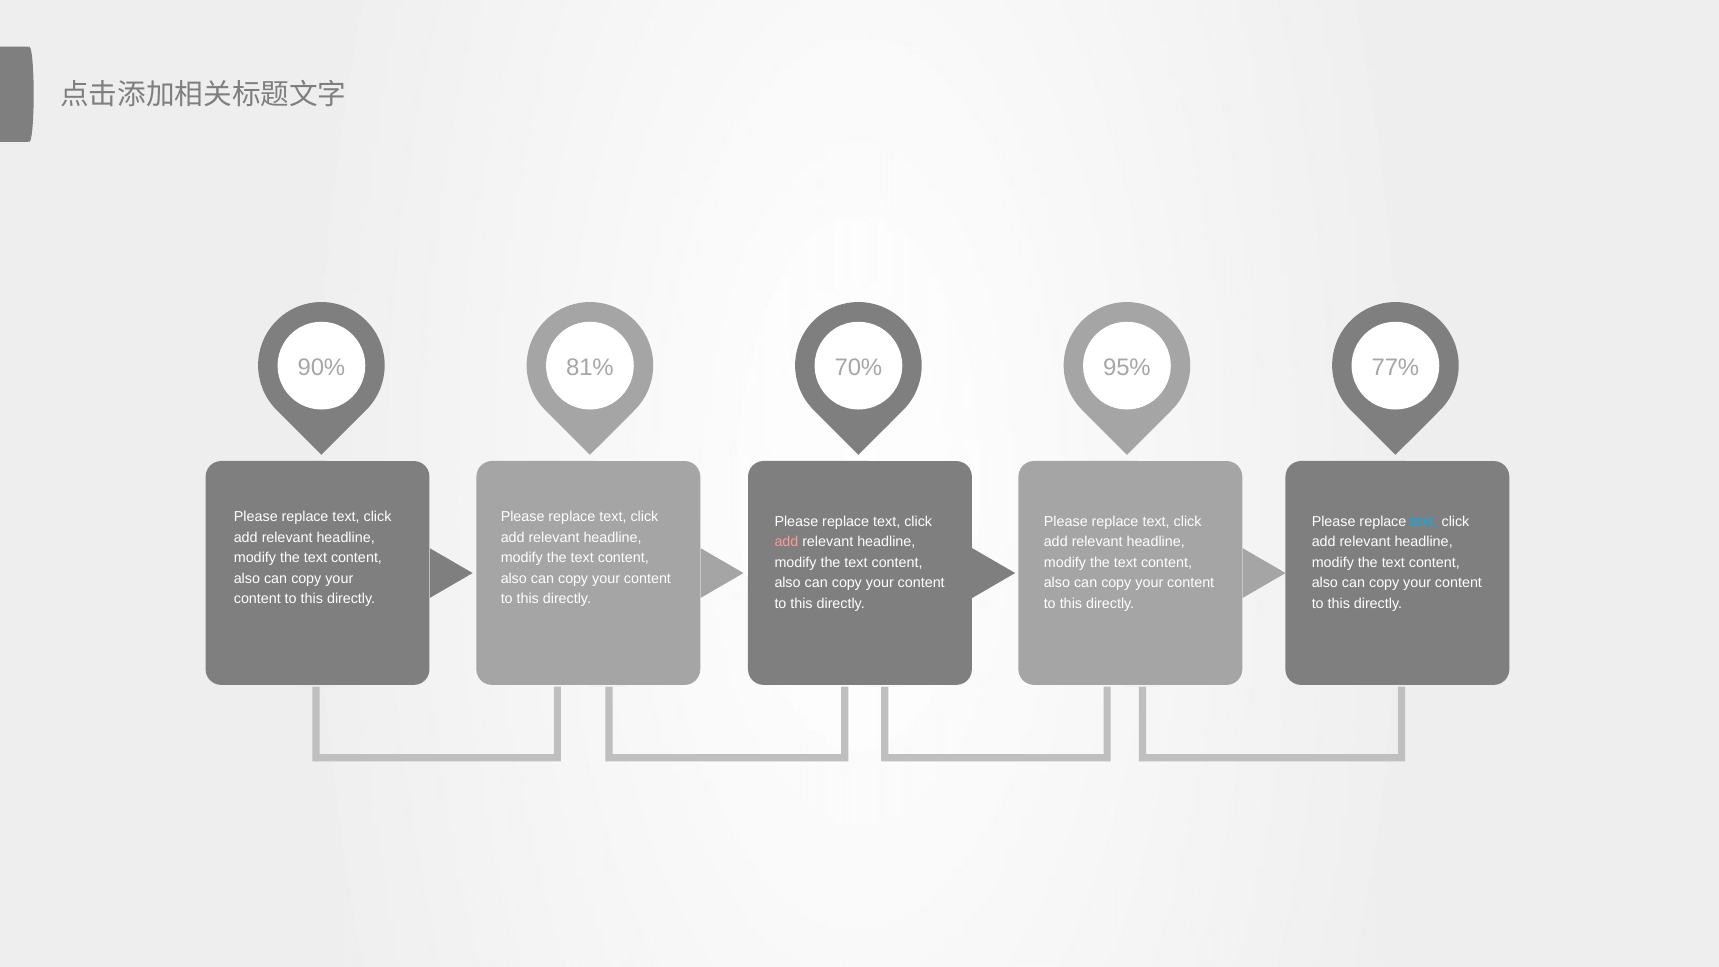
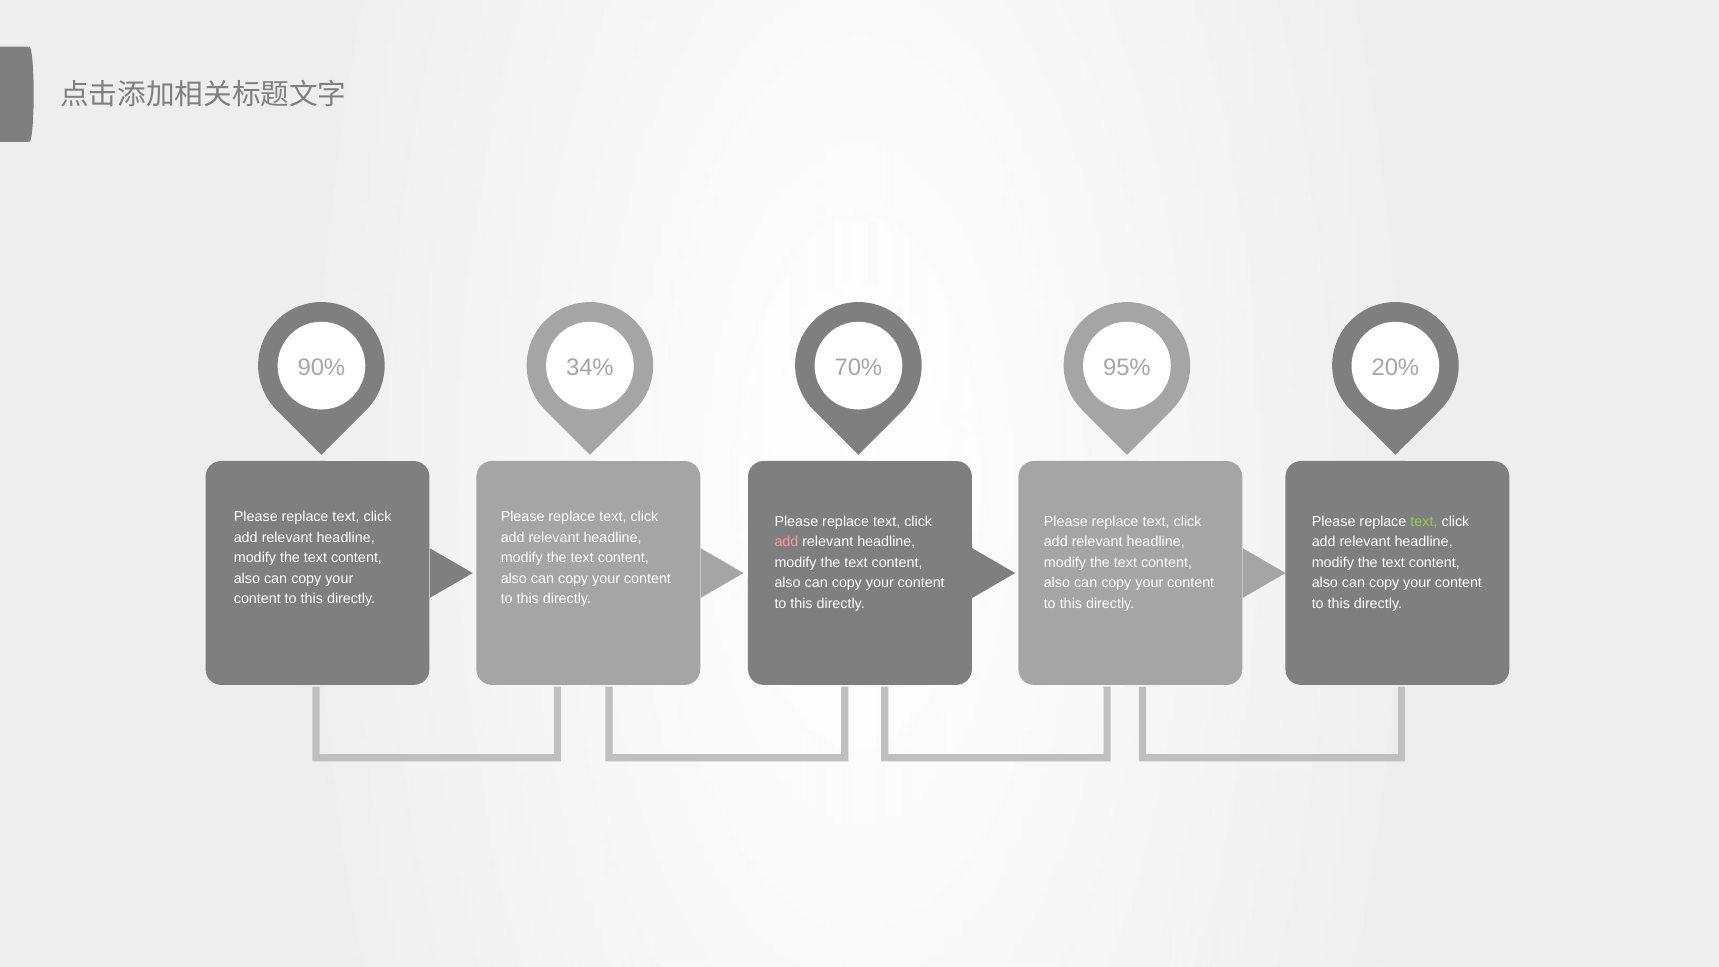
81%: 81% -> 34% (590, 367)
77%: 77% -> 20% (1395, 367)
text colour: light blue -> light green (1424, 521)
